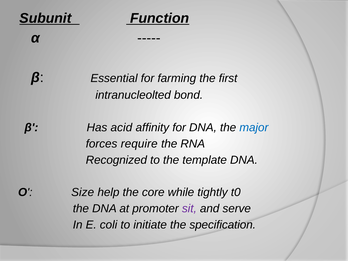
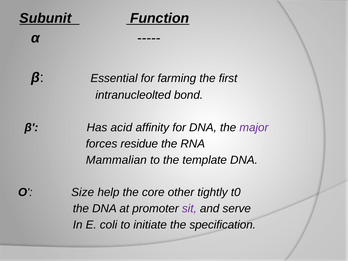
major colour: blue -> purple (254, 127)
require: require -> residue (139, 144)
Recognized: Recognized -> Mammalian (116, 160)
while: while -> other (181, 192)
